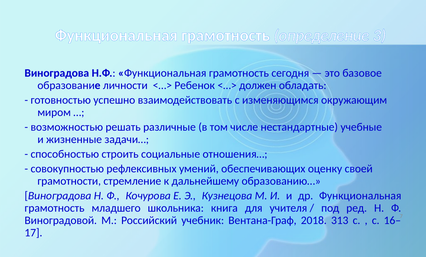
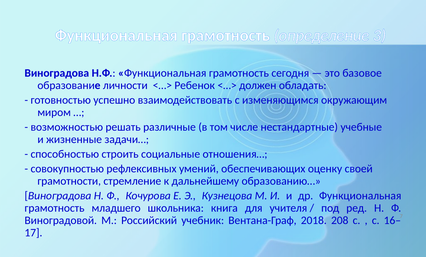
313: 313 -> 208 (340, 220)
